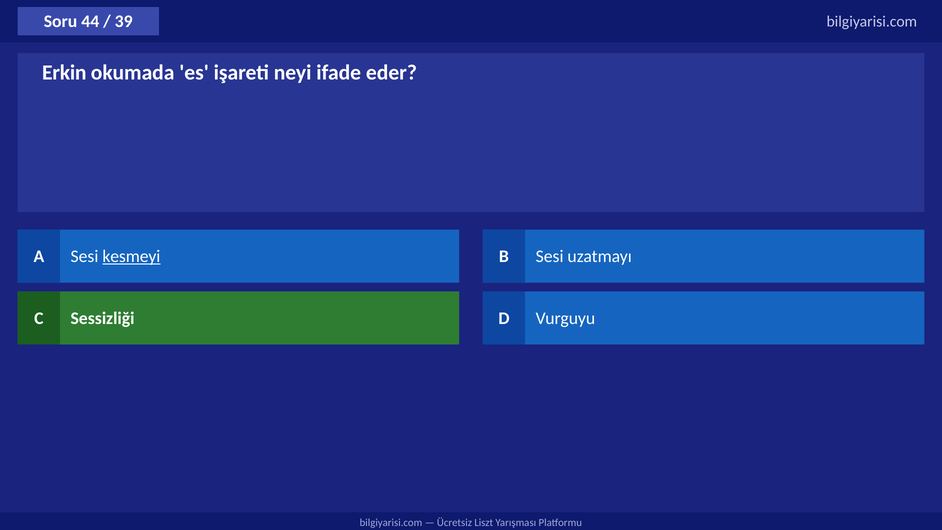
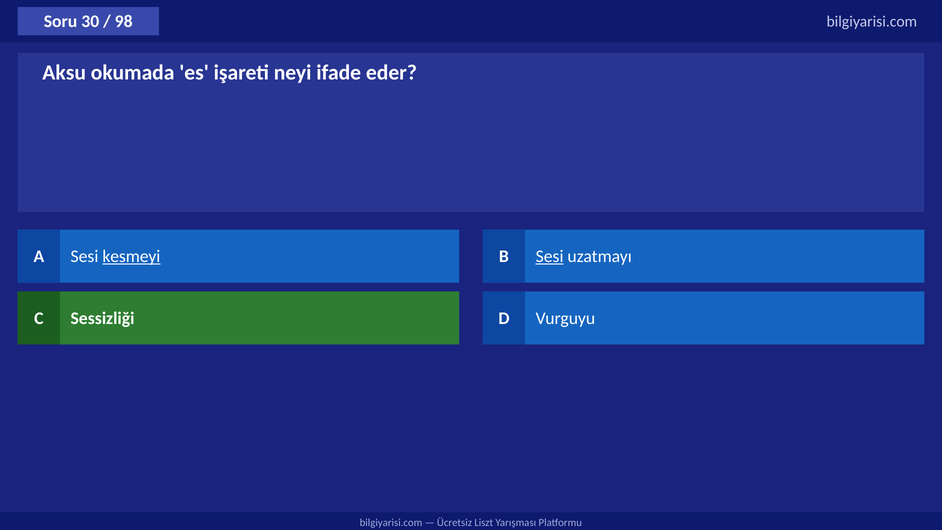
44: 44 -> 30 (90, 22)
39: 39 -> 98 (124, 22)
Erkin: Erkin -> Aksu (64, 73)
Sesi underline: none -> present (550, 256)
